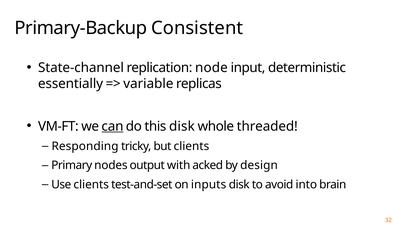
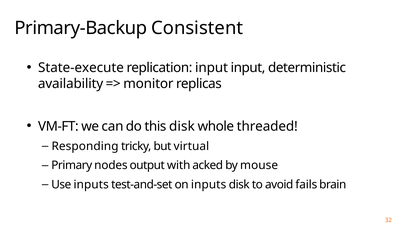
State-channel: State-channel -> State-execute (81, 68)
replication node: node -> input (212, 68)
essentially: essentially -> availability (71, 84)
variable: variable -> monitor (148, 84)
can underline: present -> none (113, 126)
but clients: clients -> virtual (191, 146)
design: design -> mouse (259, 165)
Use clients: clients -> inputs (91, 184)
into: into -> fails (306, 184)
